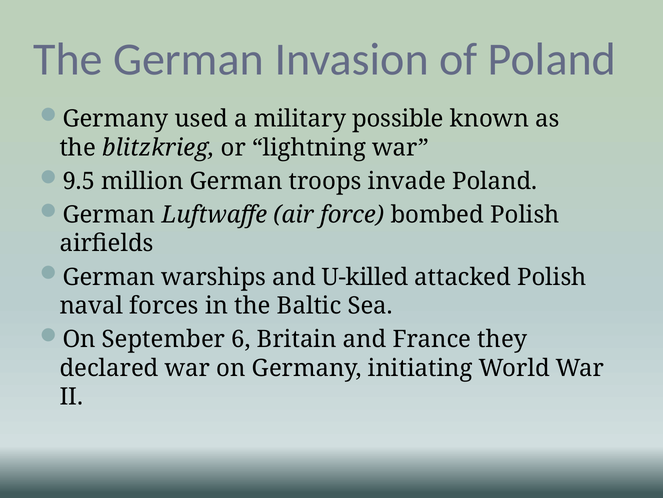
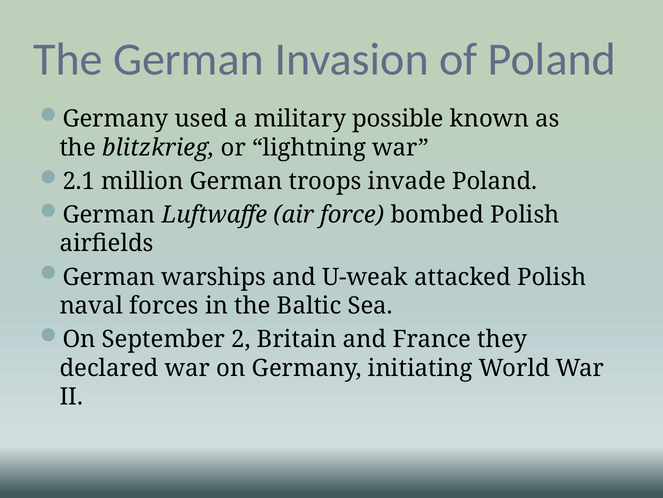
9.5: 9.5 -> 2.1 (79, 181)
U-killed: U-killed -> U-weak (365, 277)
6: 6 -> 2 (241, 339)
